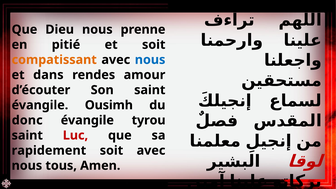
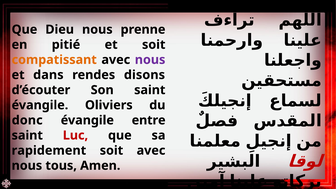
nous colour: blue -> purple (150, 60)
amour: amour -> disons (144, 75)
Ousimh: Ousimh -> Oliviers (109, 105)
tyrou: tyrou -> entre (149, 120)
